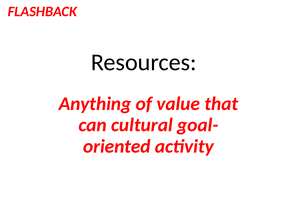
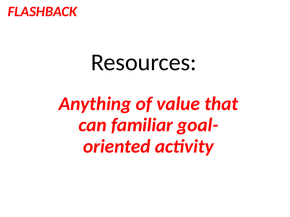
cultural: cultural -> familiar (142, 125)
